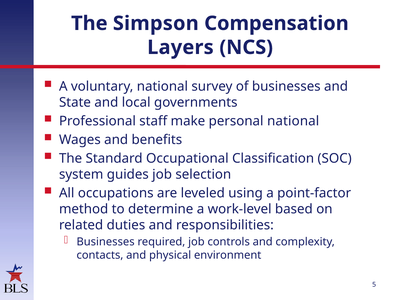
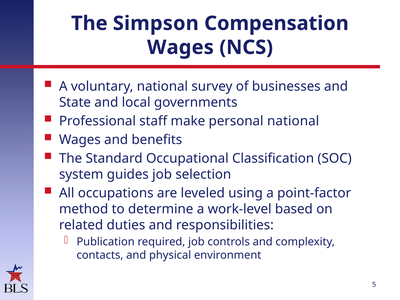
Layers: Layers -> Wages (180, 47)
Businesses: Businesses -> Publication (106, 242)
